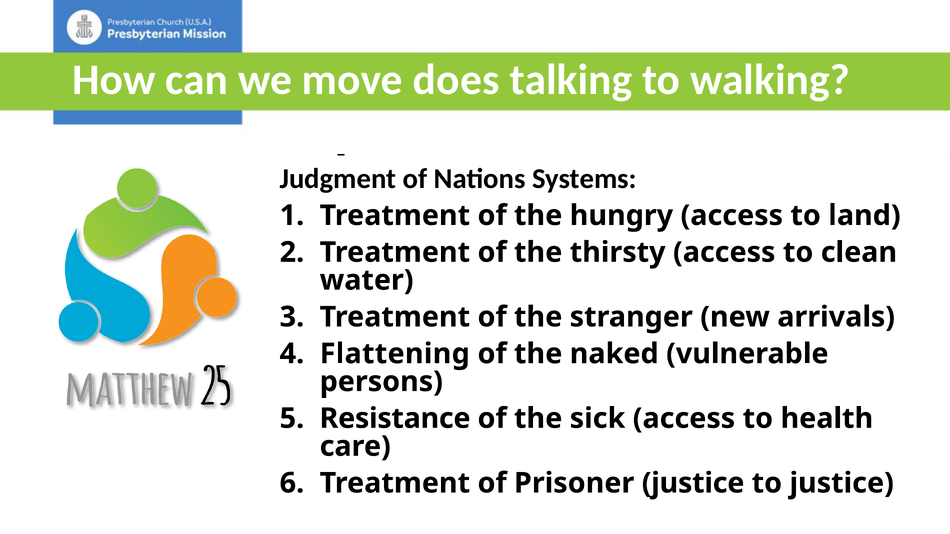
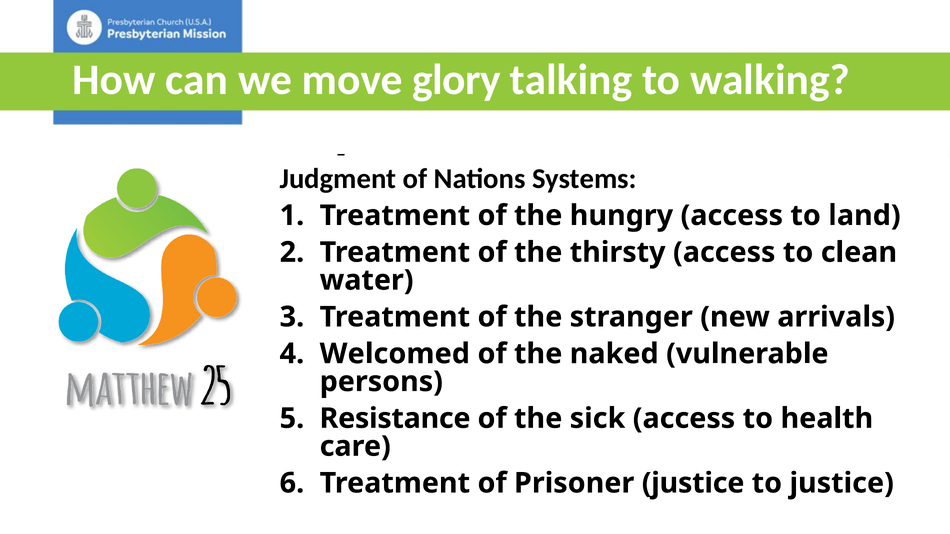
does: does -> glory (457, 80)
Flattening: Flattening -> Welcomed (395, 354)
